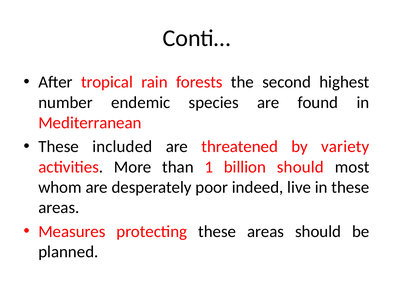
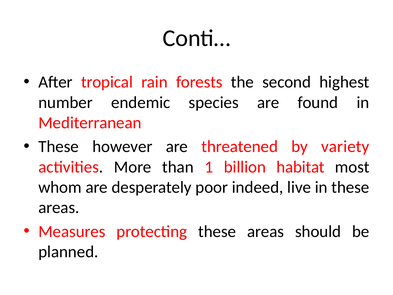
included: included -> however (122, 147)
billion should: should -> habitat (301, 167)
